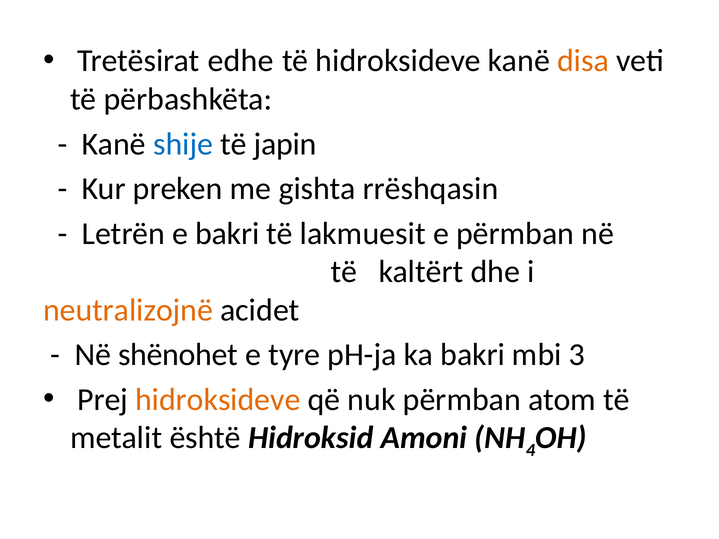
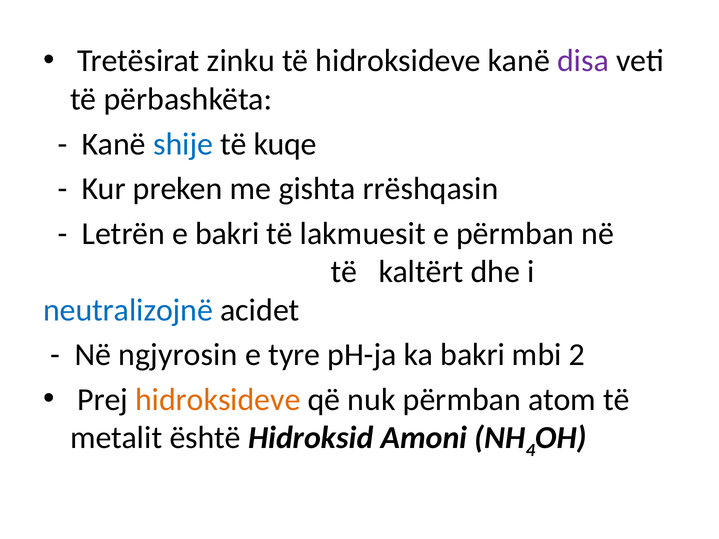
edhe: edhe -> zinku (241, 61)
disa colour: orange -> purple (583, 61)
japin: japin -> kuqe (285, 144)
neutralizojnë colour: orange -> blue (128, 310)
shënohet: shënohet -> ngjyrosin (178, 355)
3: 3 -> 2 (577, 355)
